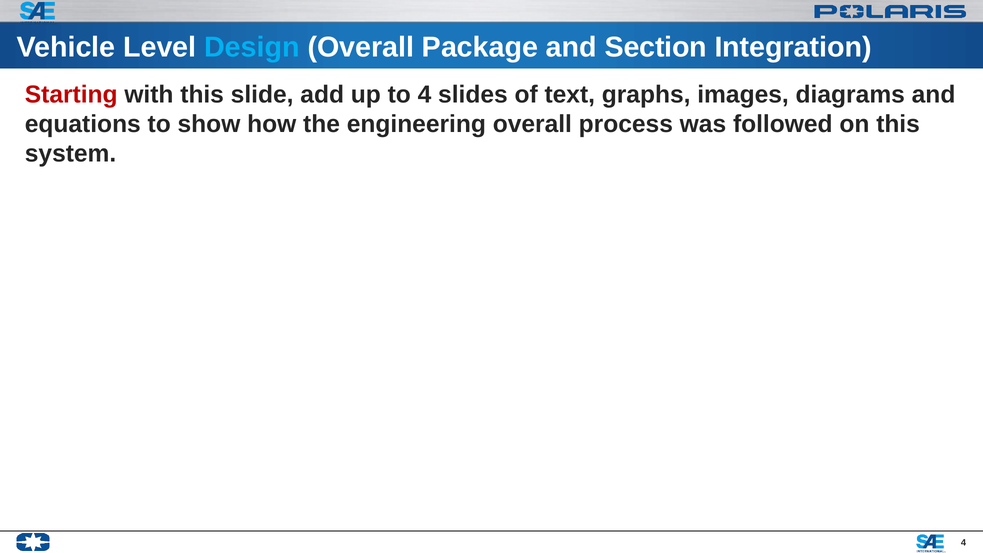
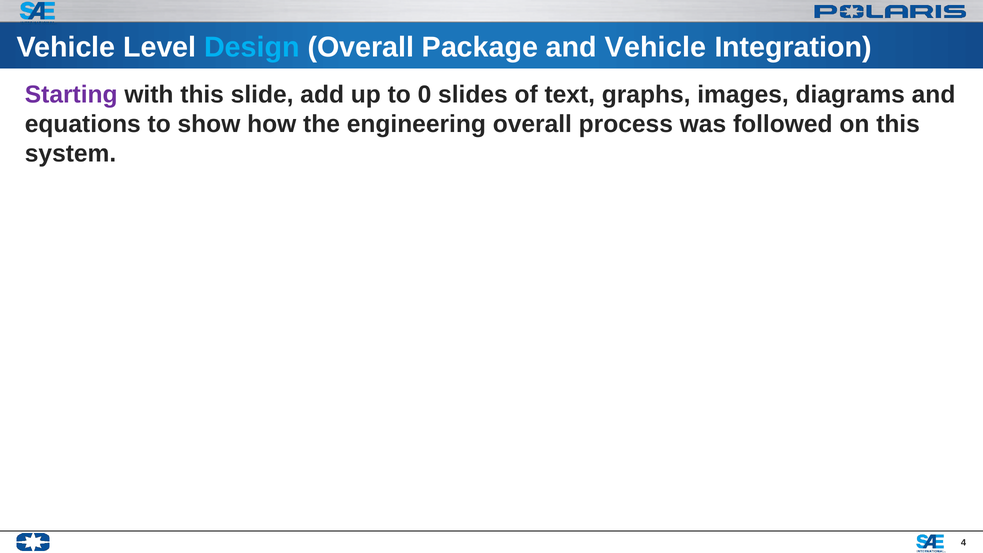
and Section: Section -> Vehicle (656, 47)
Starting colour: red -> purple (71, 94)
to 4: 4 -> 0 (425, 94)
